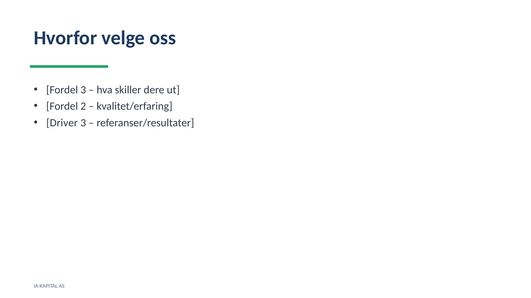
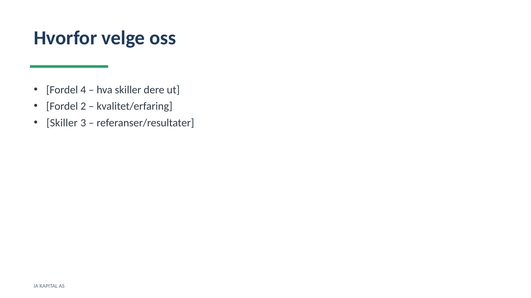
Fordel 3: 3 -> 4 (83, 90)
Driver: Driver -> Skiller (62, 123)
